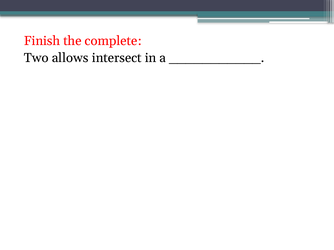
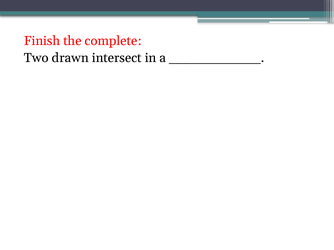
allows: allows -> drawn (70, 58)
